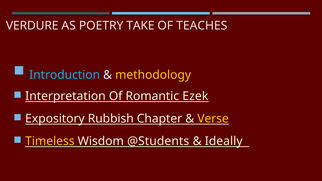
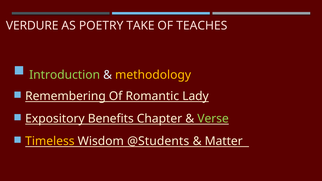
Introduction colour: light blue -> light green (65, 75)
Interpretation: Interpretation -> Remembering (65, 96)
Ezek: Ezek -> Lady (195, 96)
Rubbish: Rubbish -> Benefits (111, 119)
Verse colour: yellow -> light green (213, 119)
Ideally: Ideally -> Matter (224, 141)
